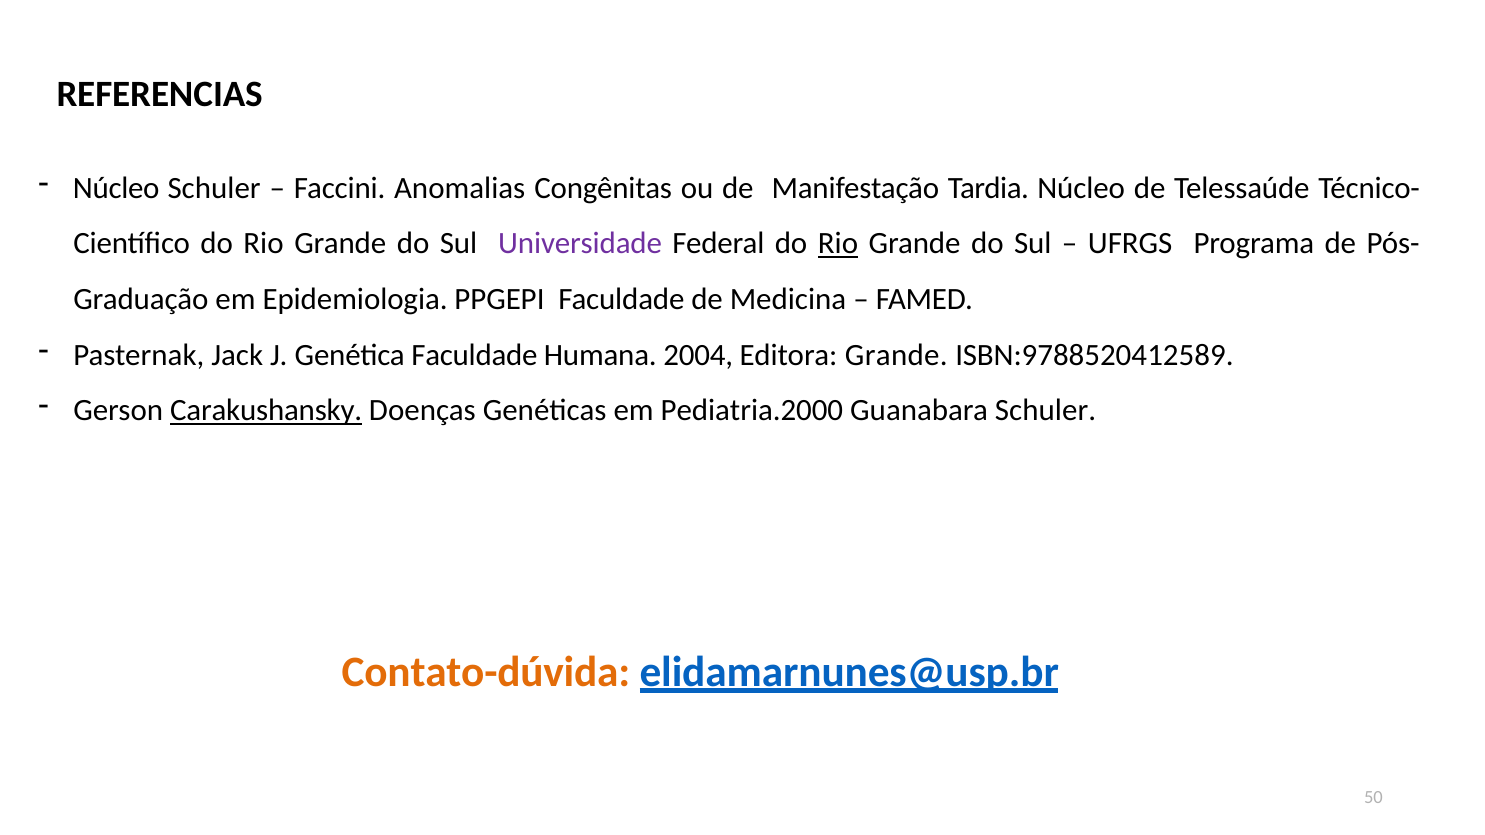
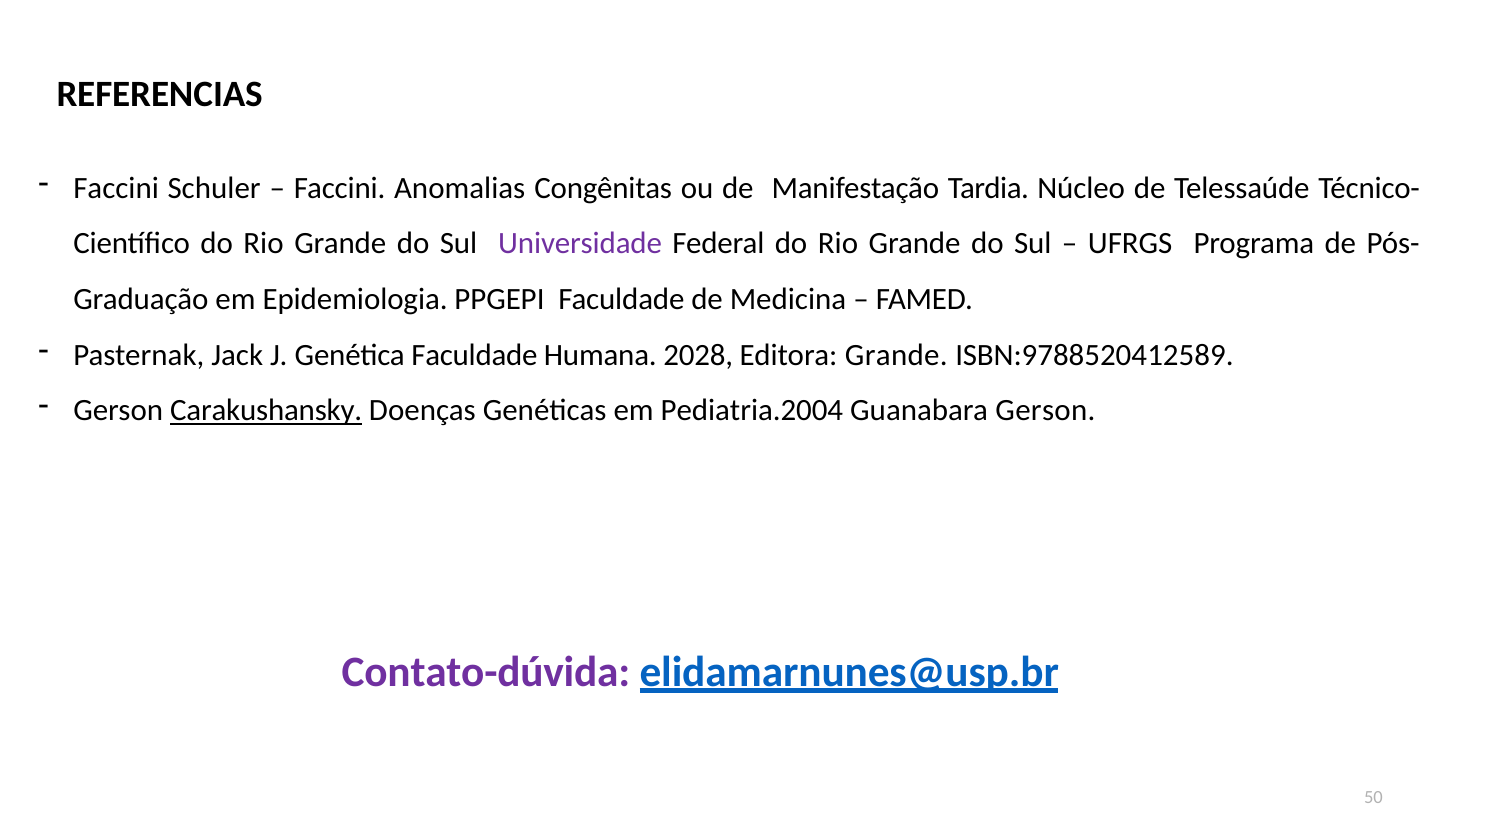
Núcleo: Núcleo -> Faccini (116, 188)
Rio underline: present -> none (838, 244)
2004: 2004 -> 2028 (698, 355)
Pediatria.2000: Pediatria.2000 -> Pediatria.2004 (752, 411)
Guanabara Schuler: Schuler -> Gerson (1045, 411)
Contato-dúvida colour: orange -> purple (486, 672)
